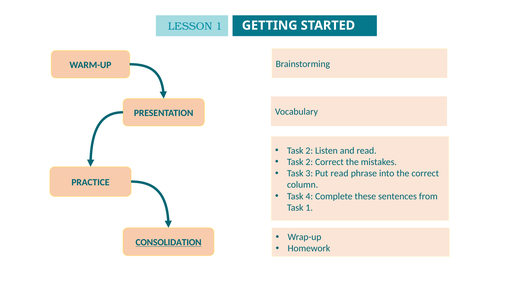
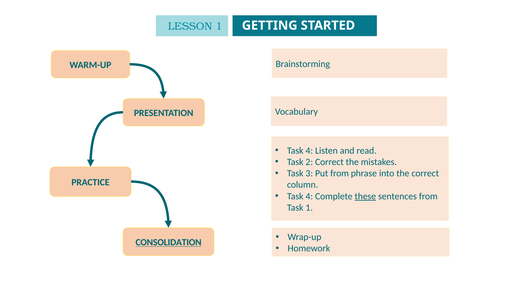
2: 2 -> 4 (309, 150)
Put read: read -> from (340, 173)
these underline: none -> present (365, 196)
